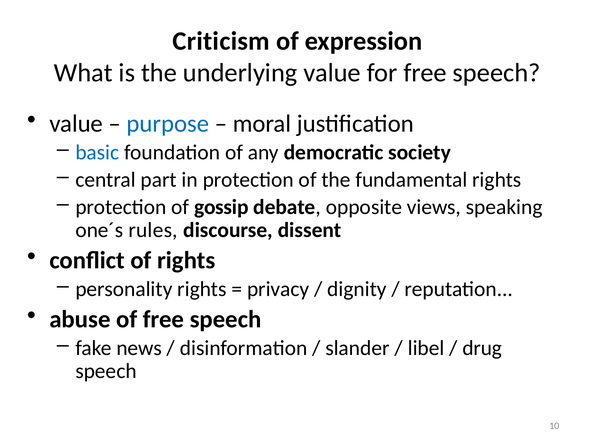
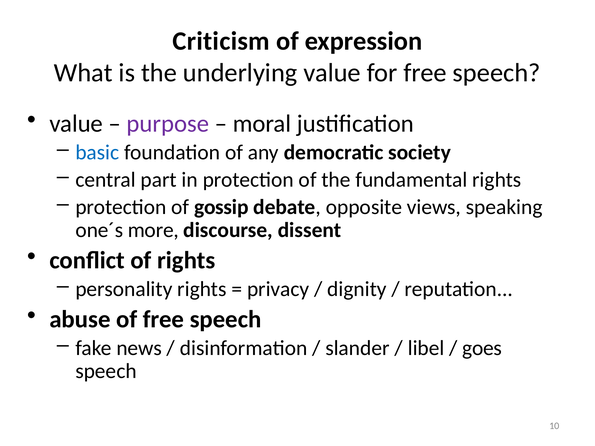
purpose colour: blue -> purple (168, 124)
rules: rules -> more (153, 230)
drug: drug -> goes (482, 348)
